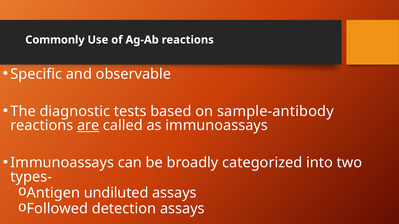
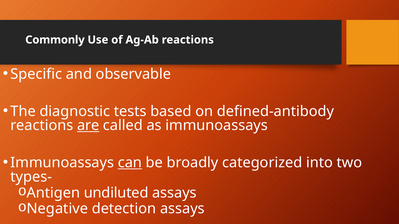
sample-antibody: sample-antibody -> defined-antibody (275, 112)
can underline: none -> present (130, 163)
Followed: Followed -> Negative (57, 209)
